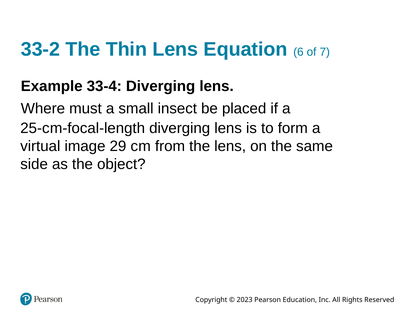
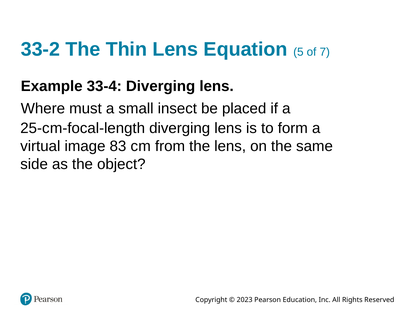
6: 6 -> 5 (298, 52)
29: 29 -> 83 (118, 146)
